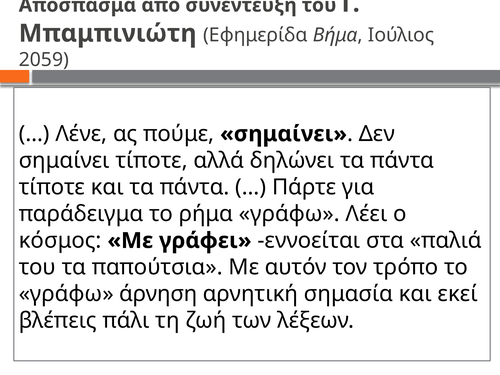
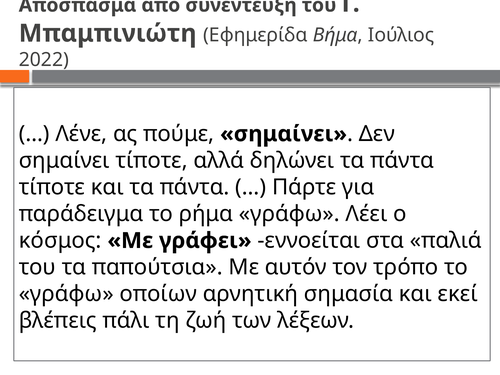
2059: 2059 -> 2022 (44, 60)
άρνηση: άρνηση -> οποίων (158, 294)
